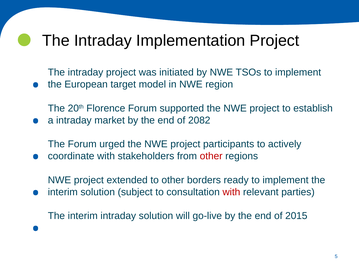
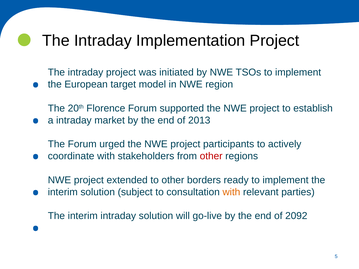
2082: 2082 -> 2013 (199, 120)
with colour: red -> orange (231, 192)
2015: 2015 -> 2092 (296, 216)
